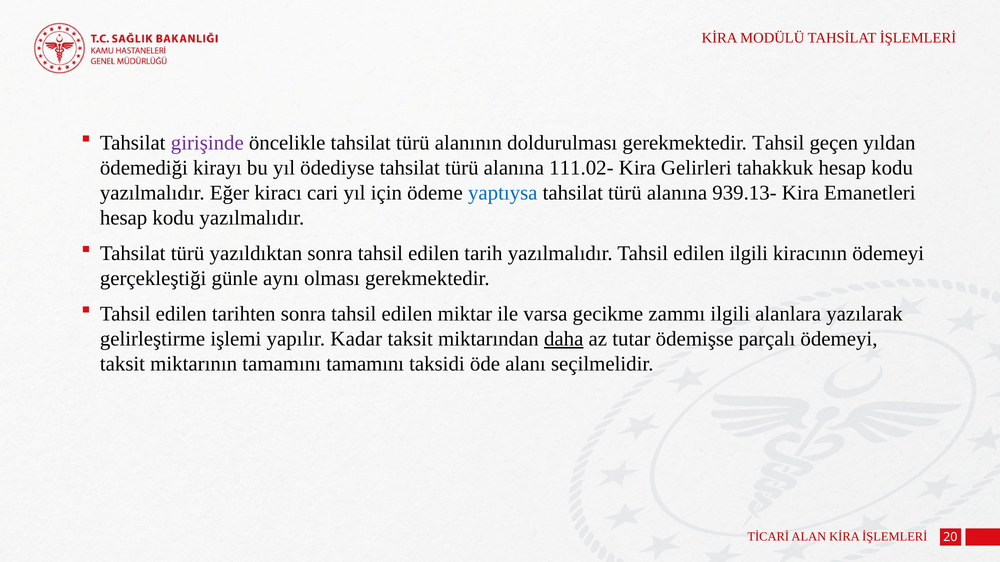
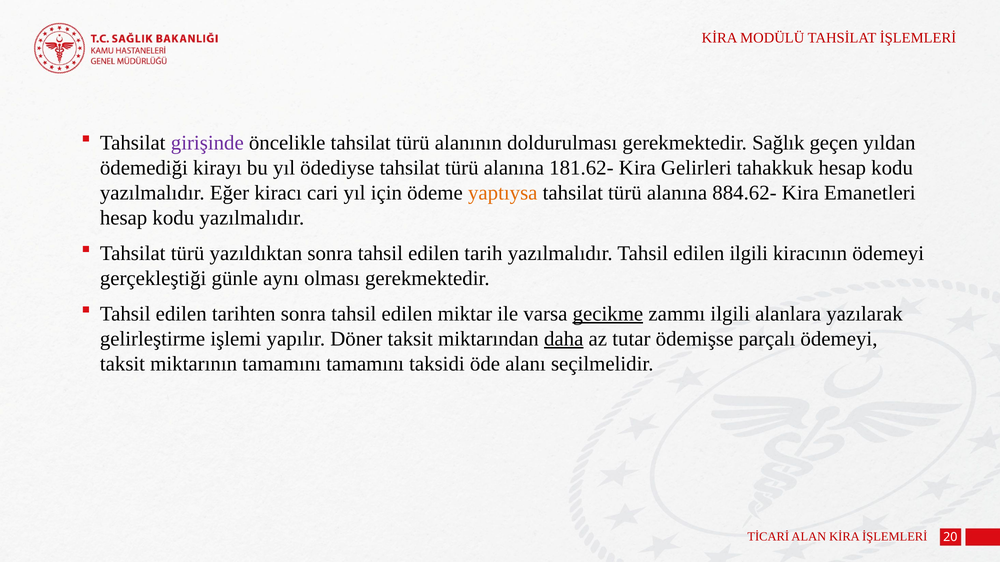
gerekmektedir Tahsil: Tahsil -> Sağlık (778, 143)
111.02-: 111.02- -> 181.62- (581, 168)
yaptıysa colour: blue -> orange (503, 193)
939.13-: 939.13- -> 884.62- (745, 193)
gecikme underline: none -> present (608, 314)
Kadar: Kadar -> Döner (356, 339)
